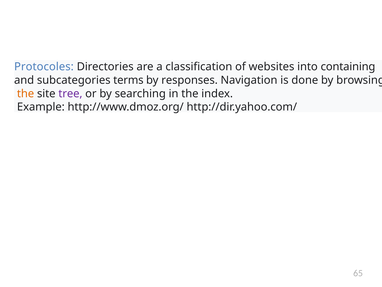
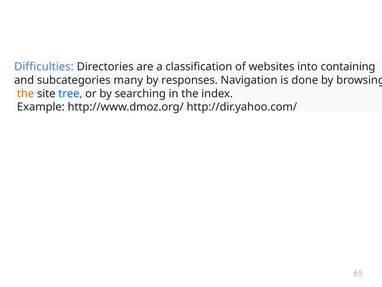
Protocoles: Protocoles -> Difficulties (44, 67)
terms: terms -> many (128, 80)
tree colour: purple -> blue (70, 93)
